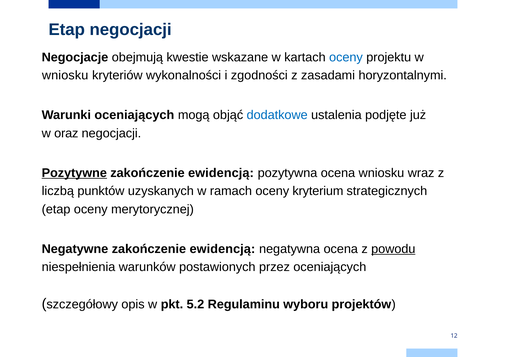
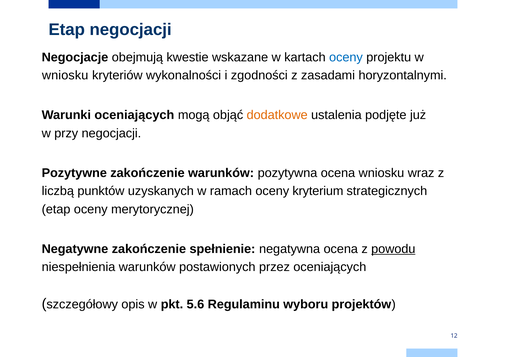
dodatkowe colour: blue -> orange (277, 115)
oraz: oraz -> przy (66, 134)
Pozytywne underline: present -> none (74, 173)
ewidencją: ewidencją -> warunków (221, 173)
Negatywne zakończenie ewidencją: ewidencją -> spełnienie (222, 250)
5.2: 5.2 -> 5.6 (195, 305)
